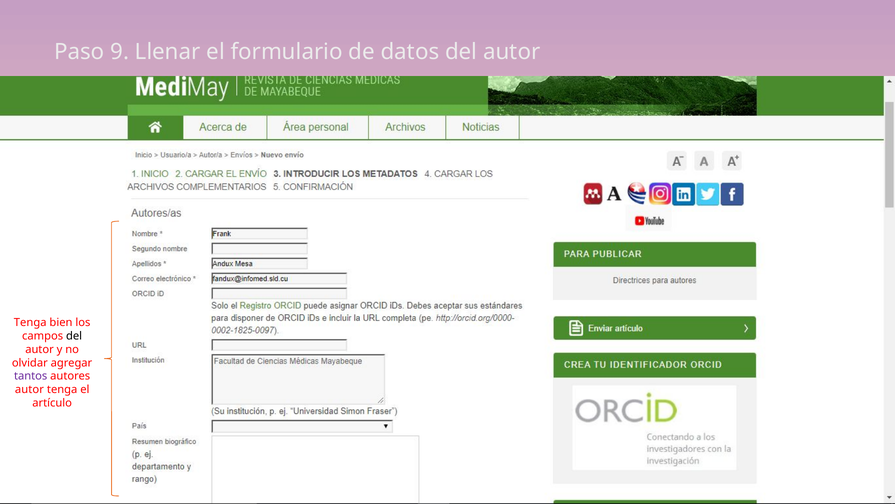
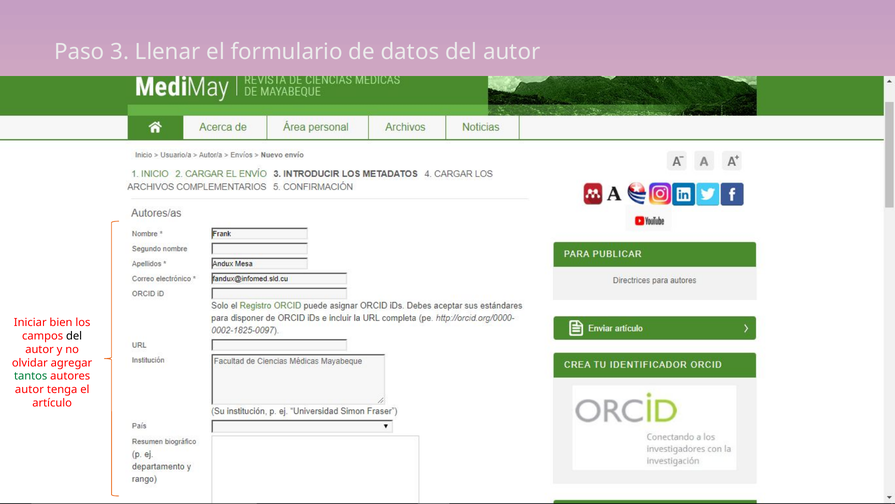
9: 9 -> 3 (120, 52)
Tenga: Tenga -> Iniciar (30, 322)
tantos colour: purple -> green (31, 376)
